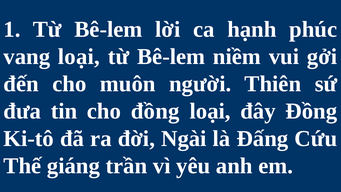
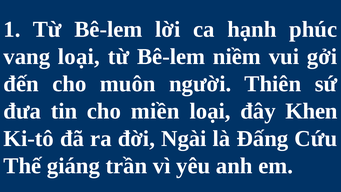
cho đồng: đồng -> miền (155, 111)
đây Đồng: Đồng -> Khen (311, 111)
